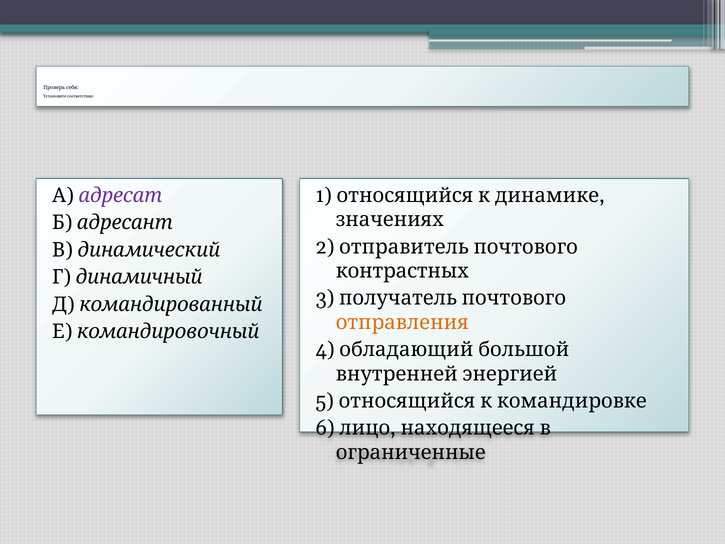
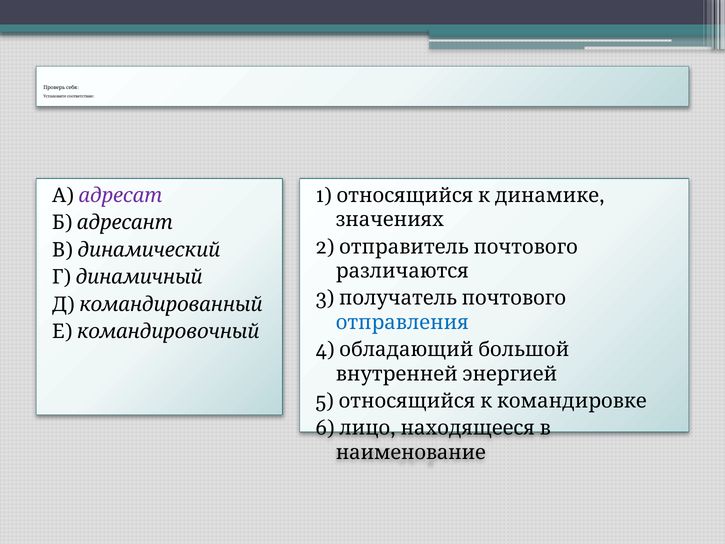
контрастных: контрастных -> различаются (402, 271)
отправления colour: orange -> blue (402, 322)
ограниченные: ограниченные -> наименование (411, 452)
